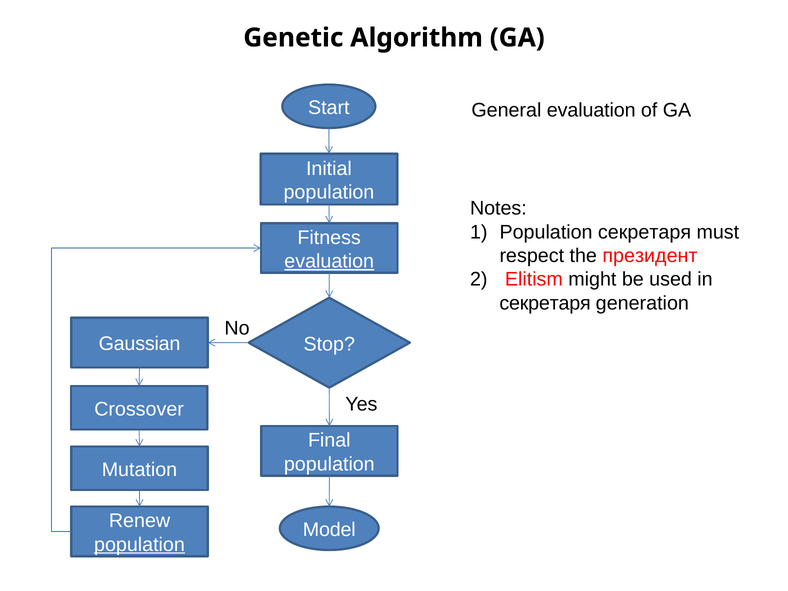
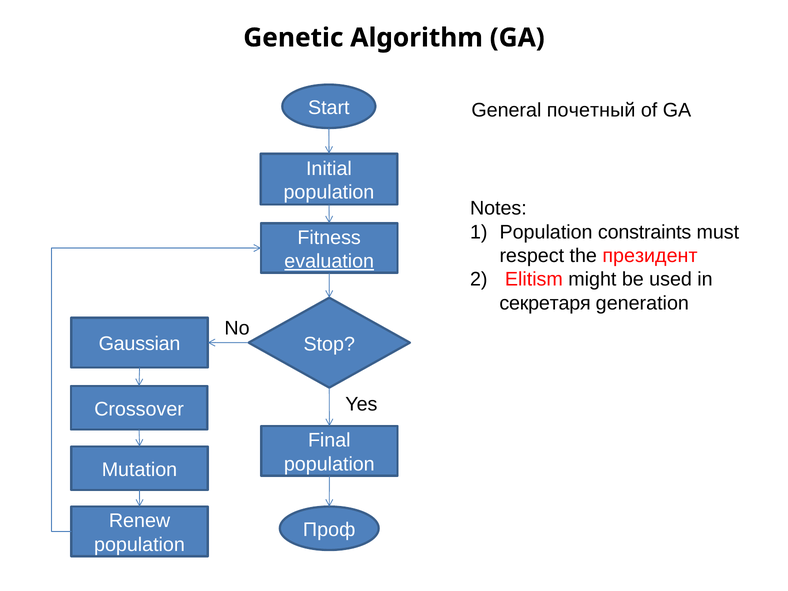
General evaluation: evaluation -> почетный (591, 110)
Population секретаря: секретаря -> constraints (645, 232)
Model: Model -> Проф (329, 530)
population underline: present -> none (139, 545)
